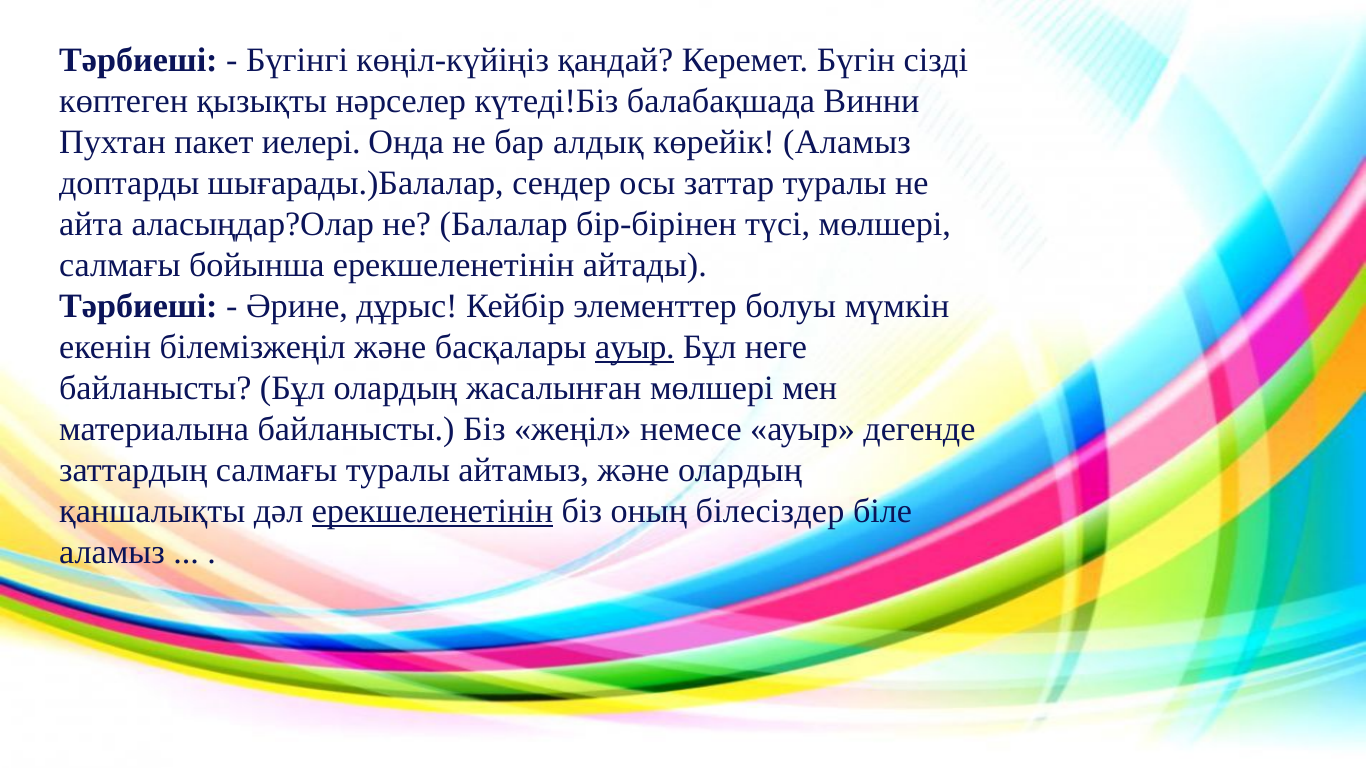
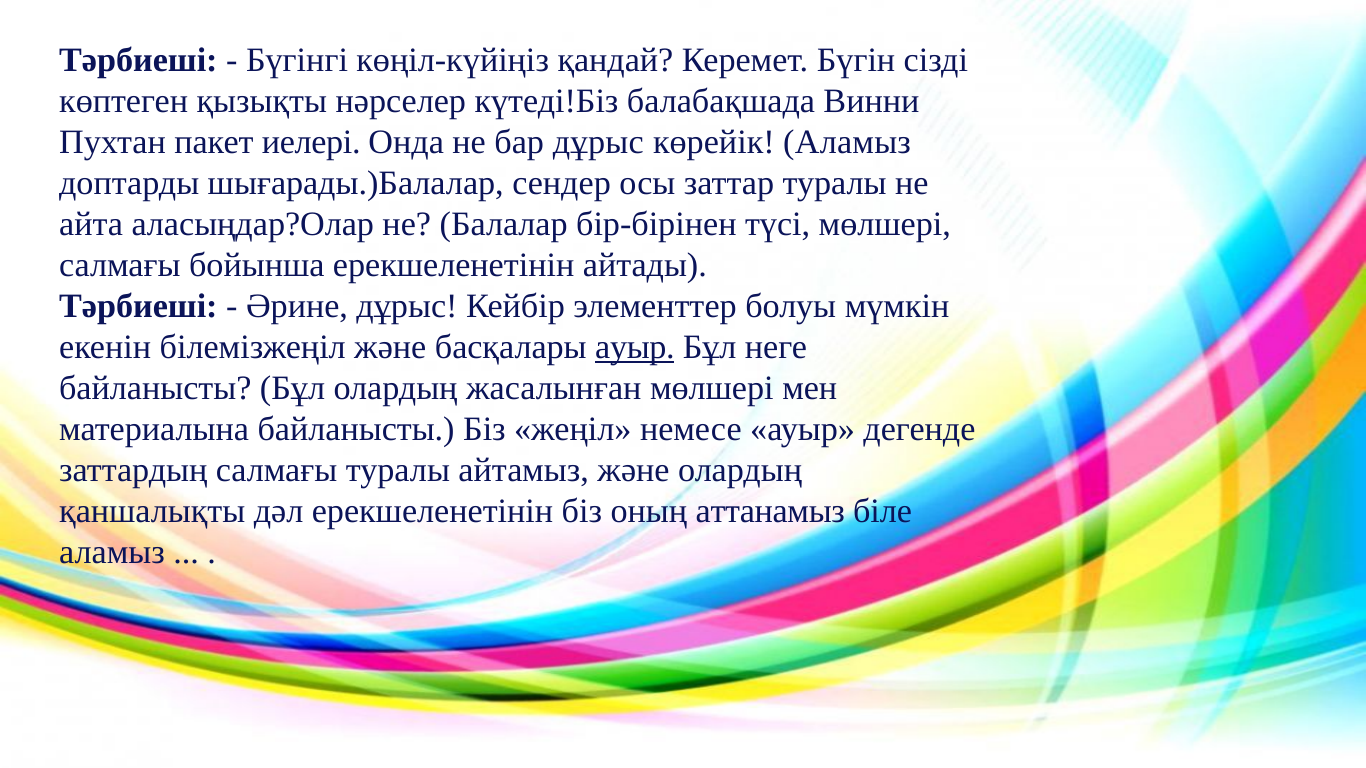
бар алдық: алдық -> дұрыс (598, 143)
ерекшеленетінін underline: present -> none (433, 511)
білесіздер: білесіздер -> аттанамыз (770, 511)
